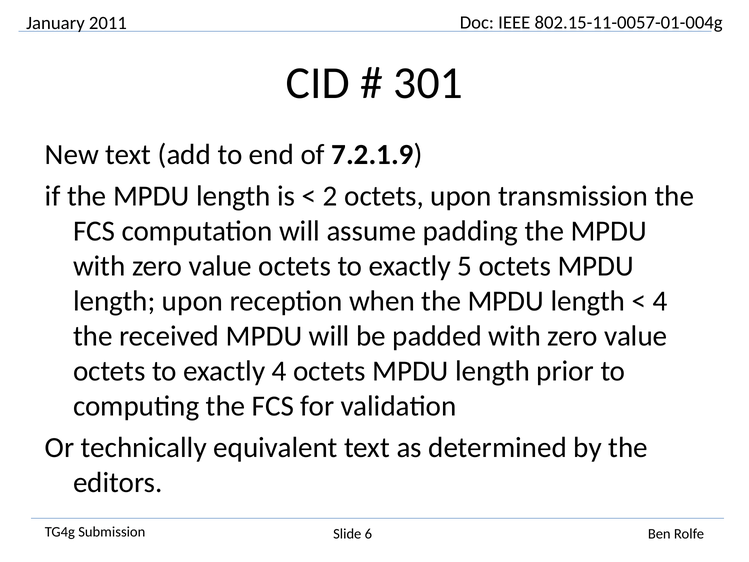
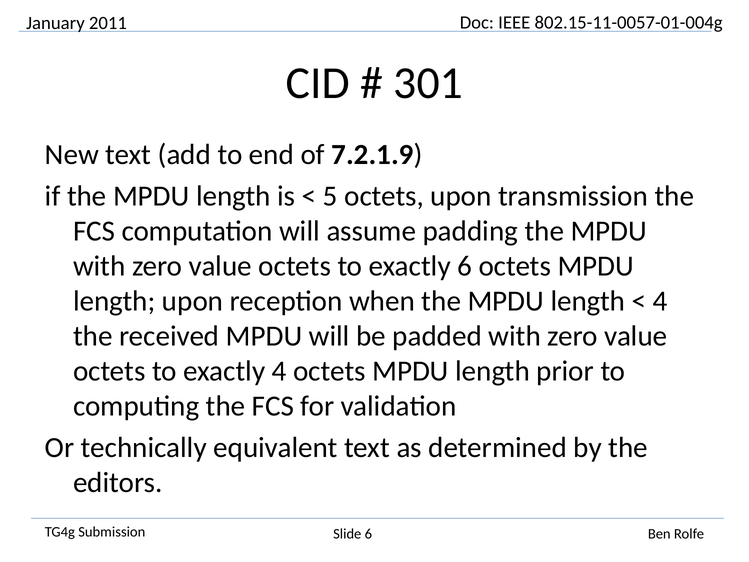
2: 2 -> 5 (330, 196)
exactly 5: 5 -> 6 (465, 266)
